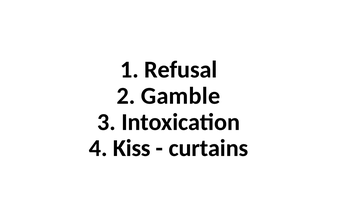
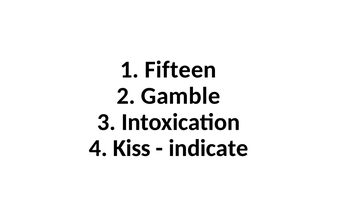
Refusal: Refusal -> Fifteen (181, 70)
curtains: curtains -> indicate (208, 148)
